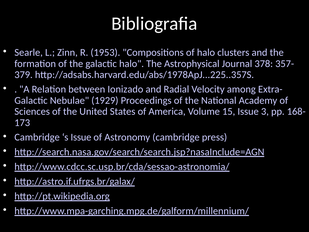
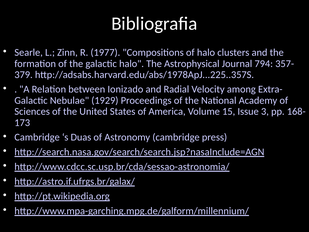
1953: 1953 -> 1977 (105, 52)
378: 378 -> 794 (264, 64)
s Issue: Issue -> Duas (81, 137)
